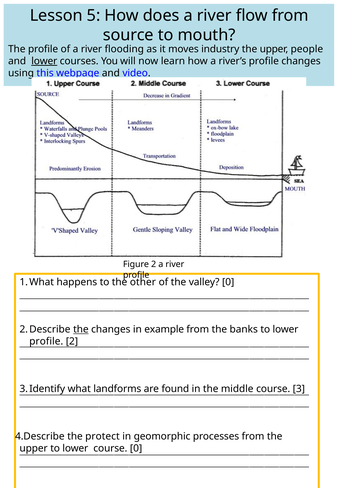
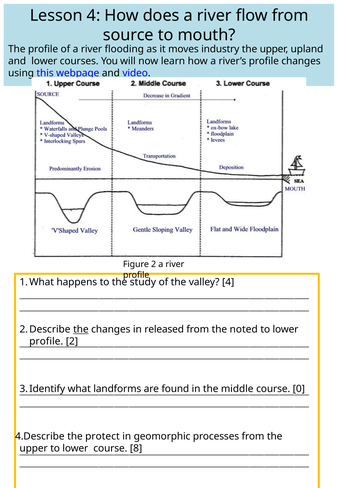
Lesson 5: 5 -> 4 (94, 15)
people: people -> upland (307, 49)
lower underline: present -> none (44, 61)
other: other -> study (143, 282)
valley 0: 0 -> 4 (228, 282)
example: example -> released (164, 330)
banks: banks -> noted (244, 330)
3: 3 -> 0 (299, 389)
course 0: 0 -> 8 (136, 449)
